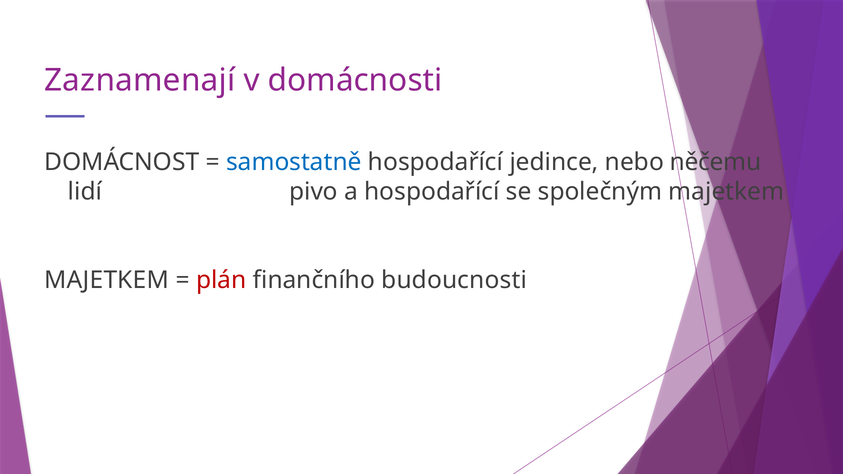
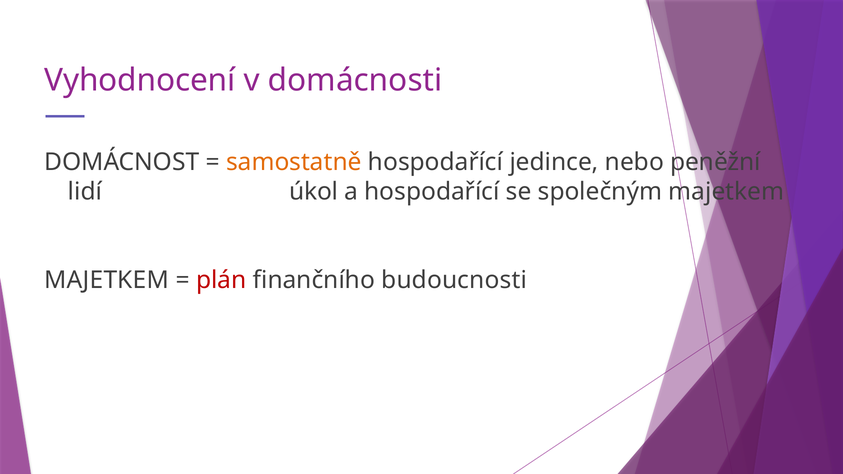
Zaznamenají: Zaznamenají -> Vyhodnocení (140, 80)
samostatně colour: blue -> orange (294, 162)
něčemu: něčemu -> peněžní (715, 162)
pivo: pivo -> úkol (314, 192)
